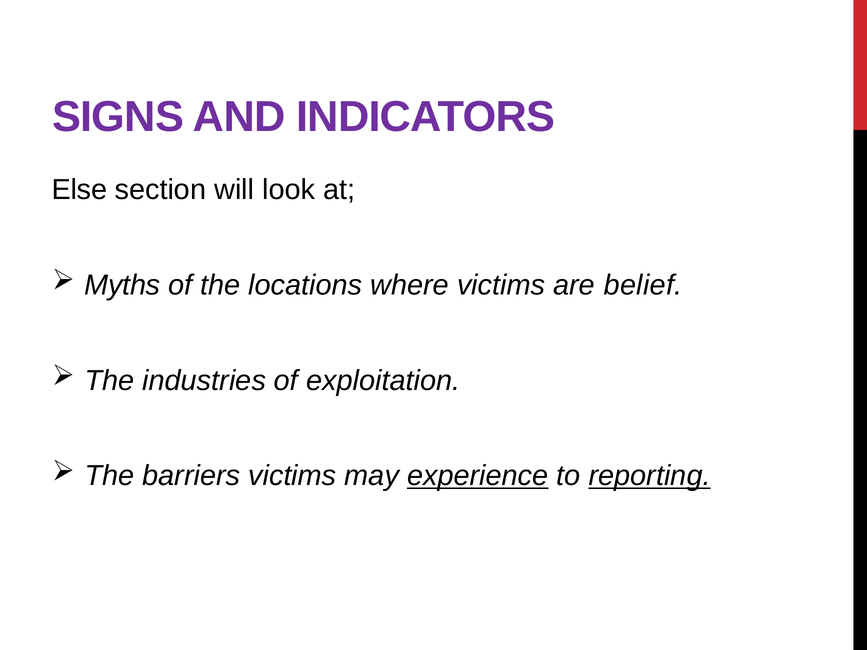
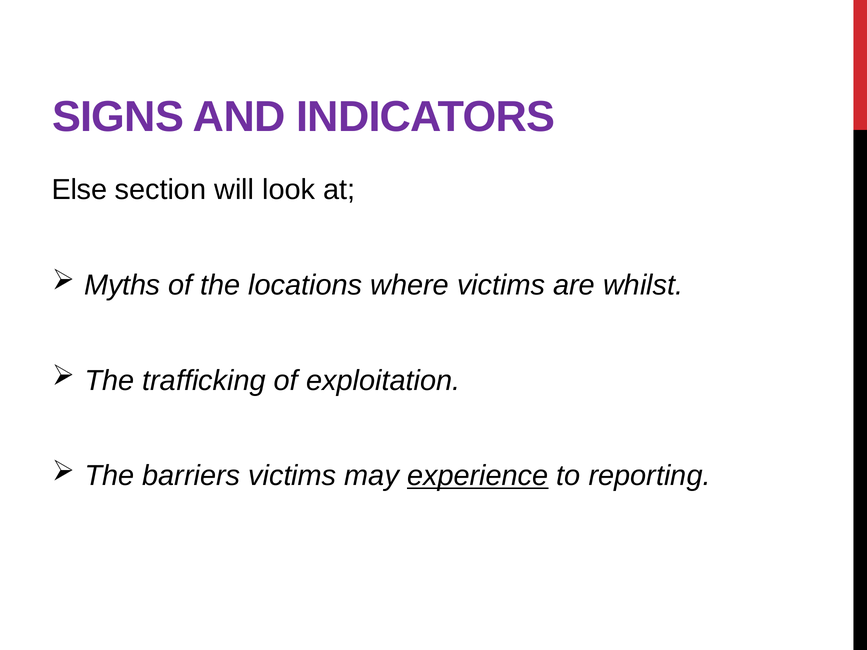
belief: belief -> whilst (643, 285)
industries: industries -> trafficking (204, 381)
reporting underline: present -> none (650, 476)
